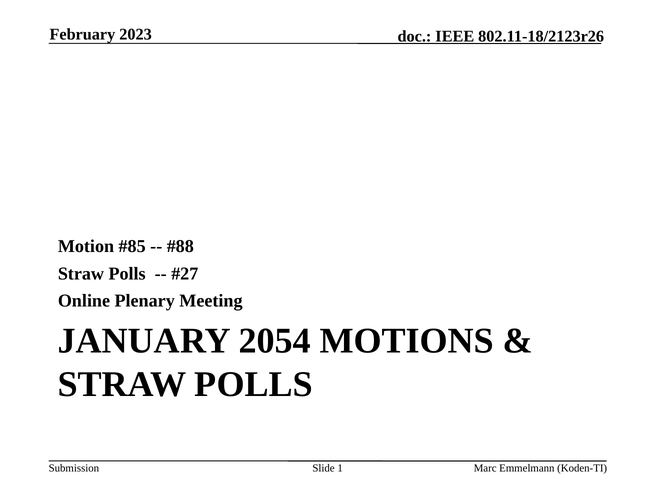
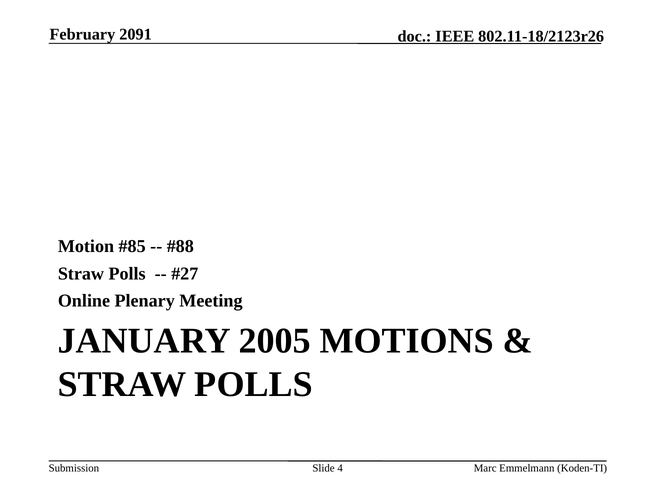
2023: 2023 -> 2091 (136, 34)
2054: 2054 -> 2005 (275, 341)
1: 1 -> 4 (340, 468)
